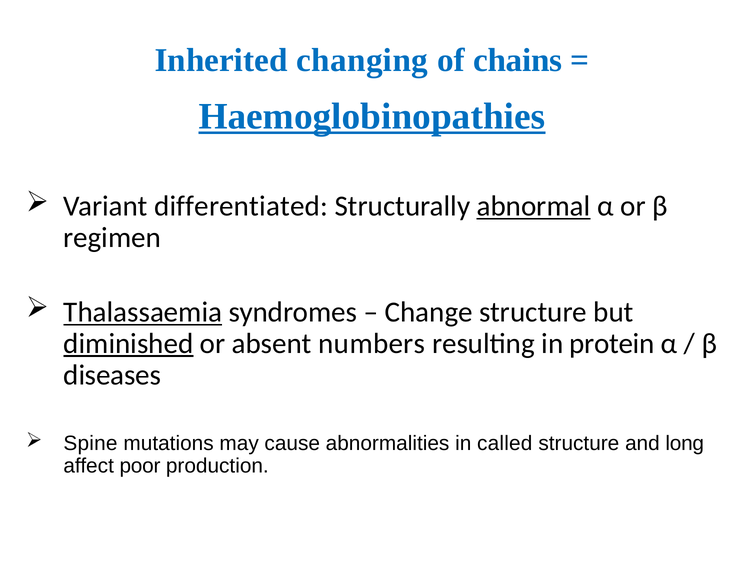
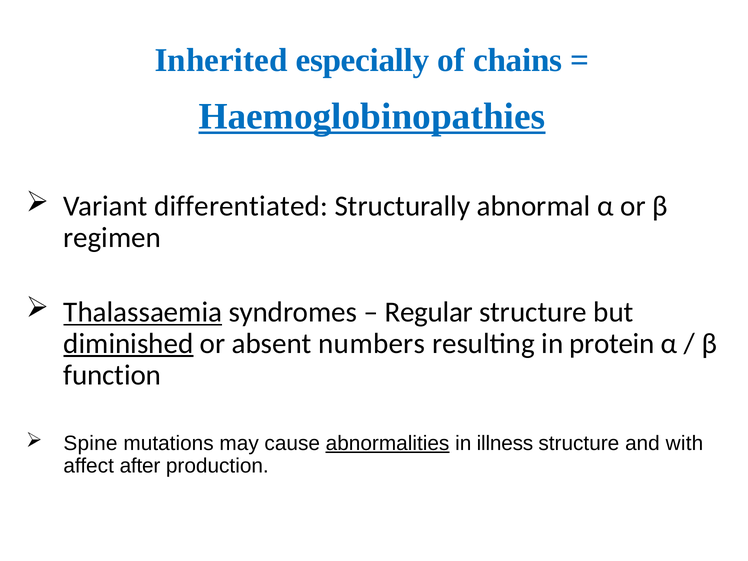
changing: changing -> especially (363, 60)
abnormal underline: present -> none (534, 206)
Change: Change -> Regular (429, 312)
diseases: diseases -> function (112, 375)
abnormalities underline: none -> present (388, 443)
called: called -> illness (505, 443)
long: long -> with (685, 443)
poor: poor -> after (140, 466)
